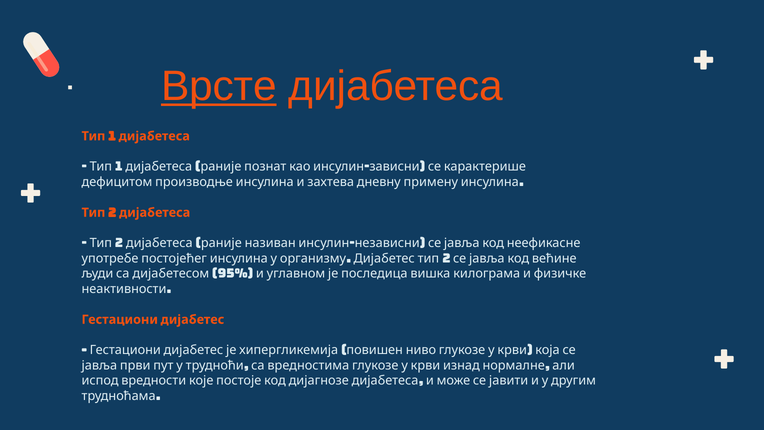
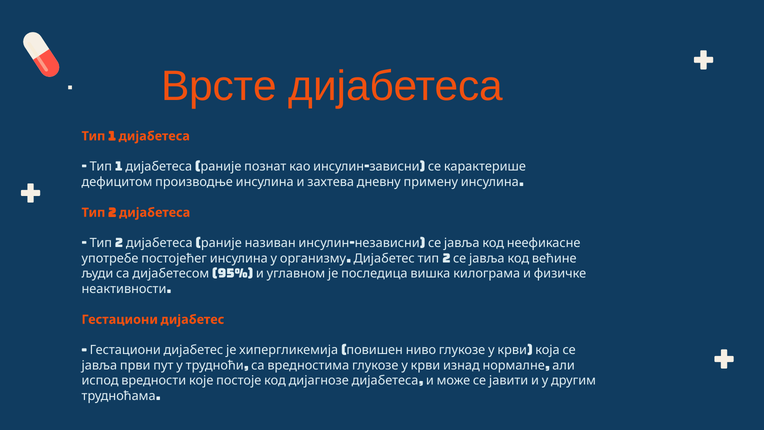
Врсте underline: present -> none (219, 86)
